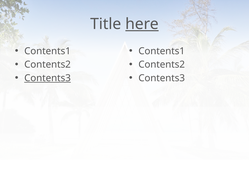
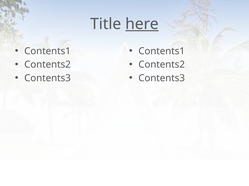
Contents3 underline: present -> none (48, 78)
